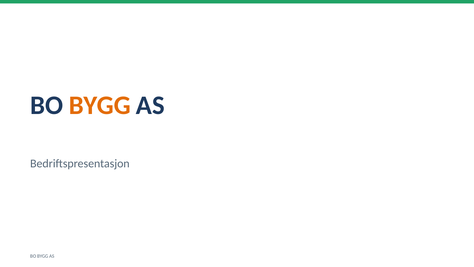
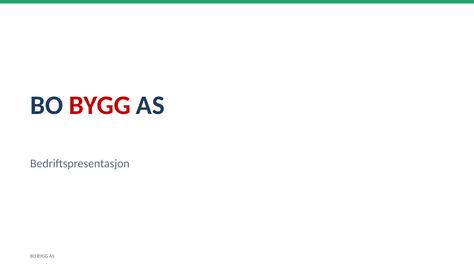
BYGG colour: orange -> red (100, 105)
